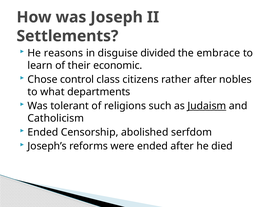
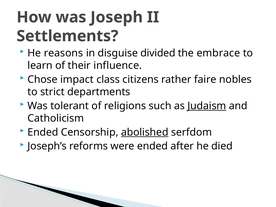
economic: economic -> influence (118, 65)
control: control -> impact (77, 79)
rather after: after -> faire (205, 79)
what: what -> strict (52, 92)
abolished underline: none -> present (145, 132)
